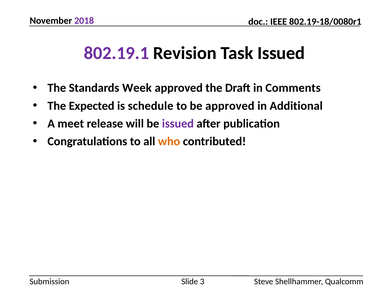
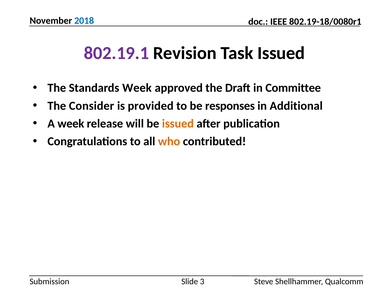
2018 colour: purple -> blue (84, 21)
Comments: Comments -> Committee (293, 88)
Expected: Expected -> Consider (92, 106)
schedule: schedule -> provided (151, 106)
be approved: approved -> responses (230, 106)
A meet: meet -> week (71, 124)
issued colour: purple -> orange (178, 124)
